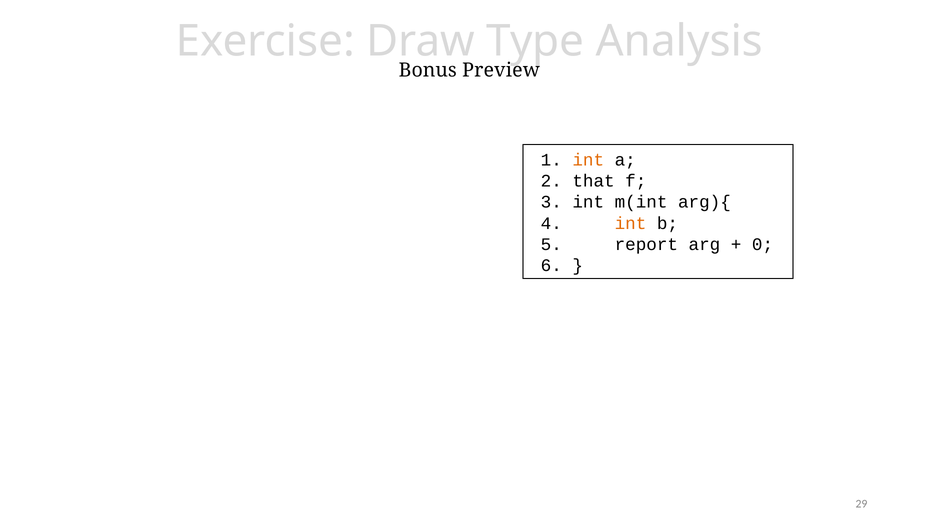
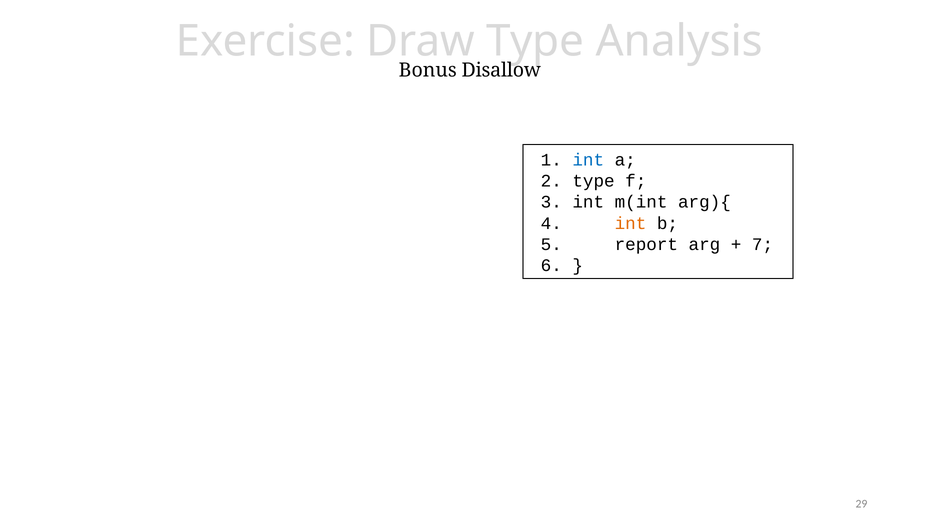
Preview: Preview -> Disallow (501, 70)
int colour: orange -> blue (588, 160)
2 that: that -> type (594, 181)
0: 0 -> 7 (763, 244)
